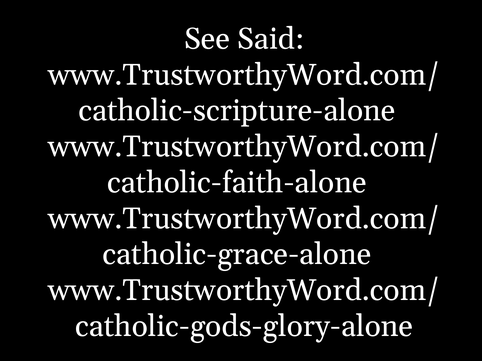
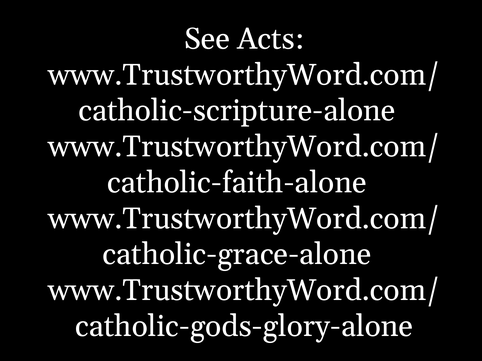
Said: Said -> Acts (271, 39)
